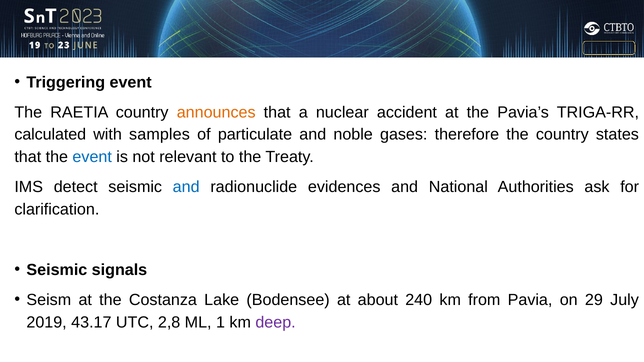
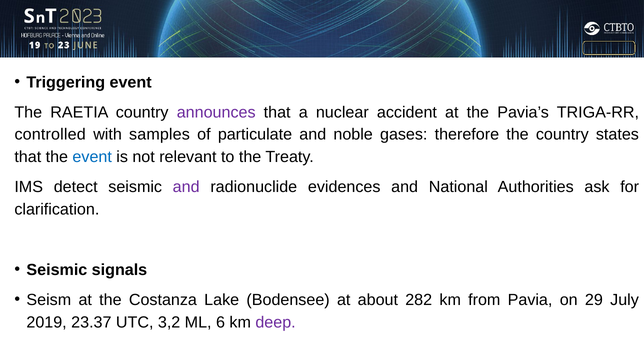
announces colour: orange -> purple (216, 113)
calculated: calculated -> controlled (50, 135)
and colour: blue -> purple (186, 187)
240: 240 -> 282 (419, 300)
43.17: 43.17 -> 23.37 (91, 322)
2,8: 2,8 -> 3,2 (169, 322)
1: 1 -> 6 (221, 322)
